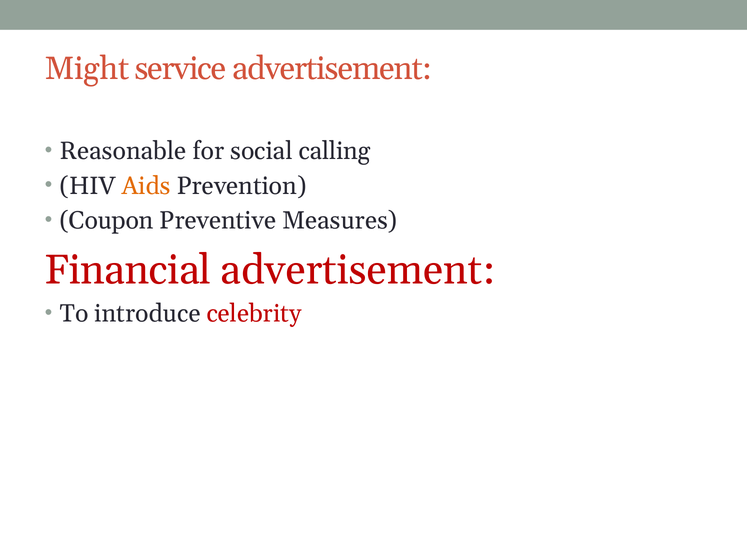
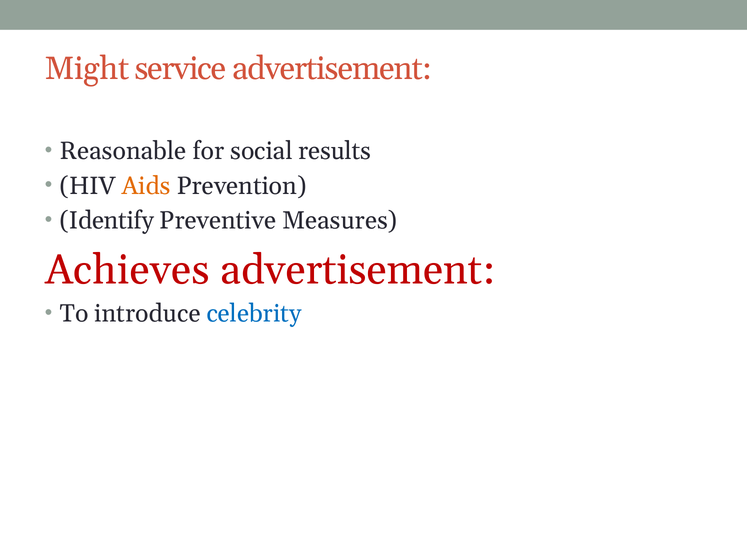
calling: calling -> results (335, 151)
Coupon: Coupon -> Identify (107, 221)
Financial: Financial -> Achieves (127, 270)
celebrity colour: red -> blue (254, 314)
